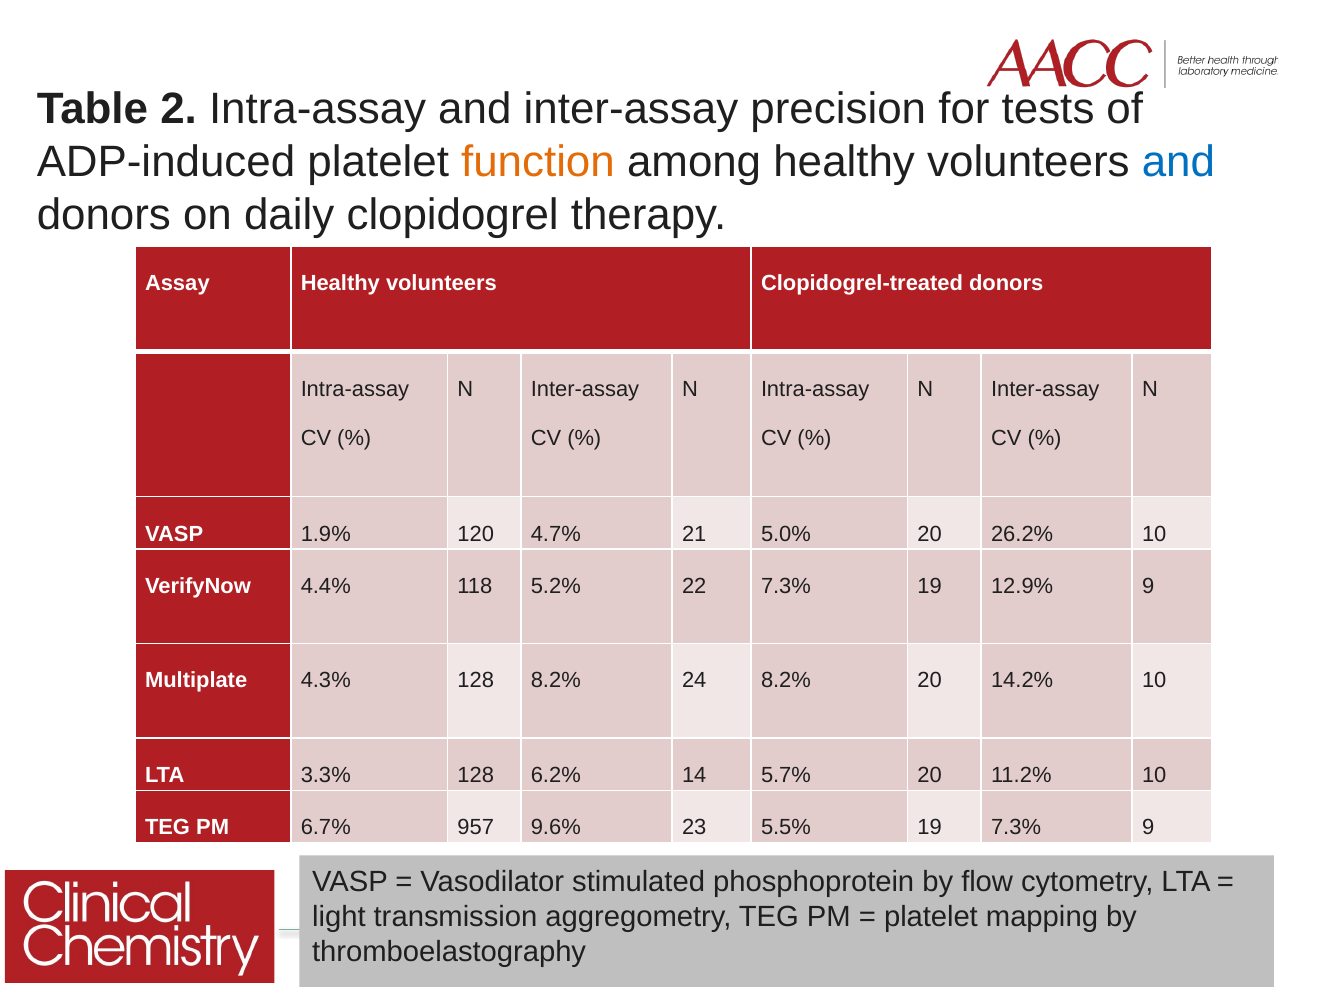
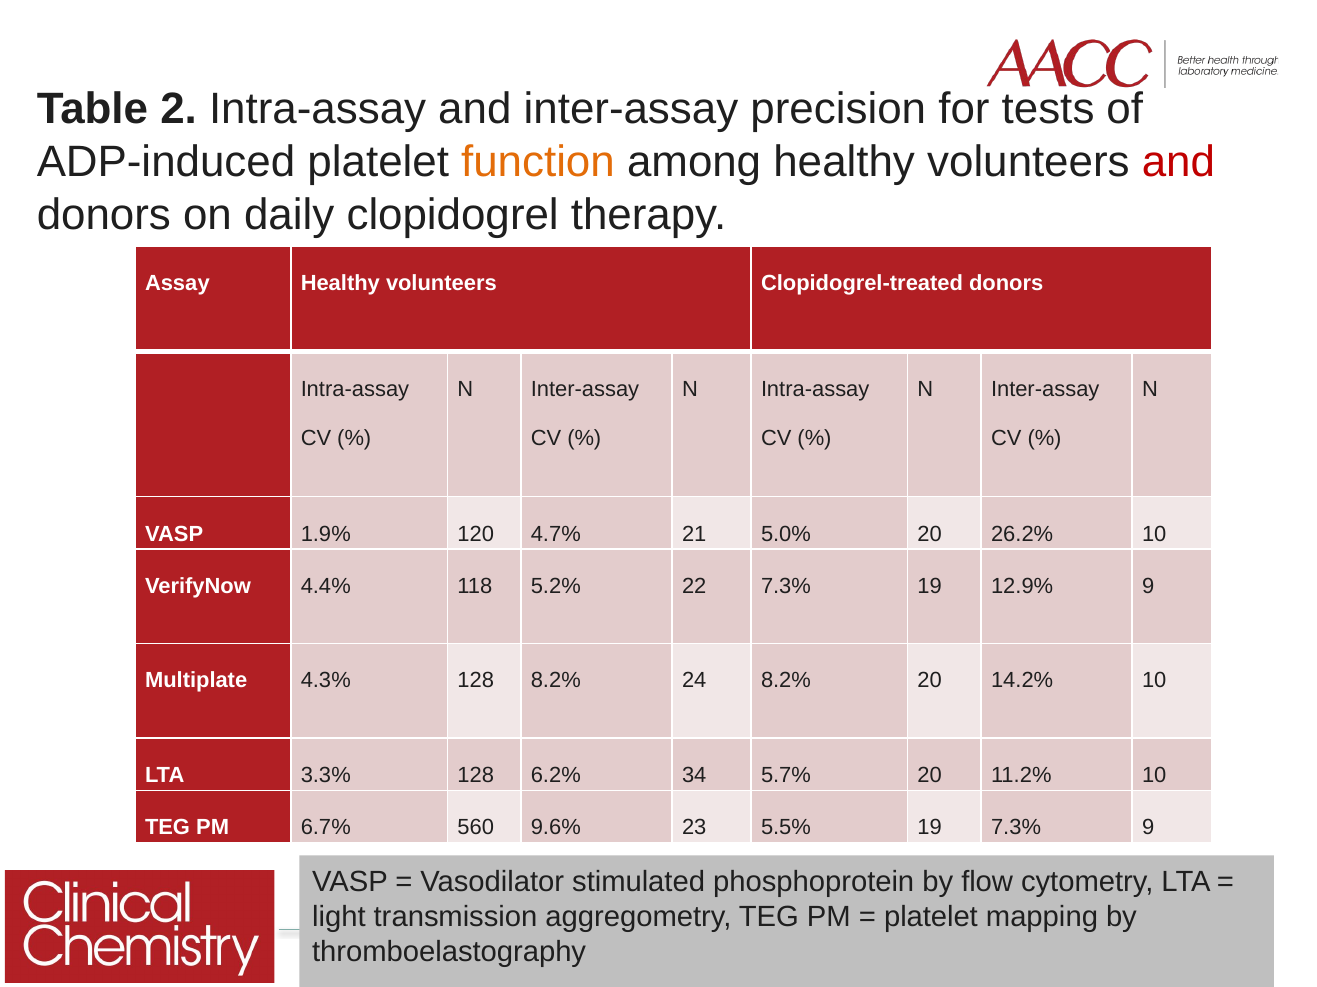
and colour: blue -> red (1178, 162)
14: 14 -> 34 (694, 776)
957: 957 -> 560 (476, 828)
